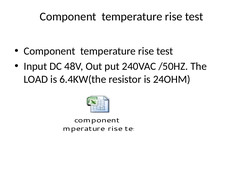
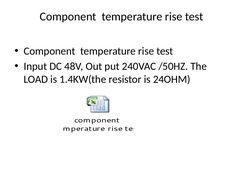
6.4KW(the: 6.4KW(the -> 1.4KW(the (83, 79)
